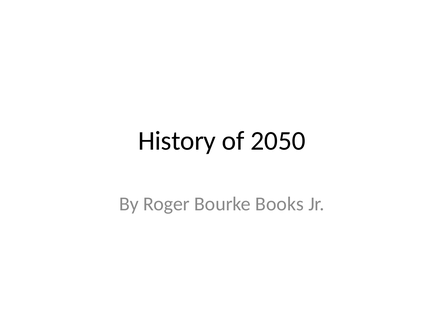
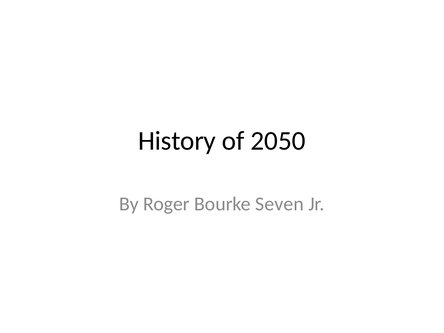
Books: Books -> Seven (279, 204)
